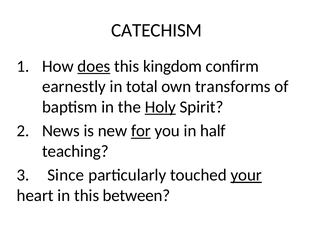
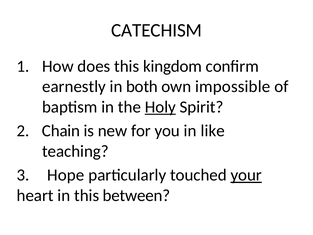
does underline: present -> none (94, 66)
total: total -> both (142, 87)
transforms: transforms -> impossible (233, 87)
News: News -> Chain (61, 131)
for underline: present -> none (141, 131)
half: half -> like (213, 131)
Since: Since -> Hope (66, 175)
